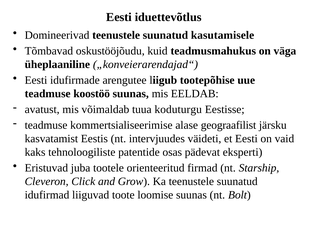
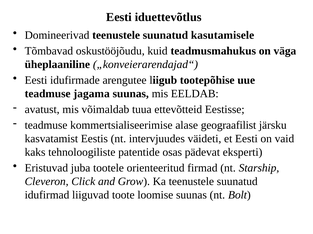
koostöö: koostöö -> jagama (92, 94)
koduturgu: koduturgu -> ettevõtteid (178, 110)
